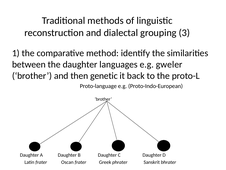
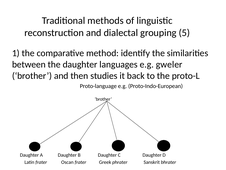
3: 3 -> 5 (184, 33)
genetic: genetic -> studies (104, 76)
